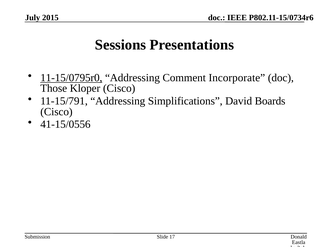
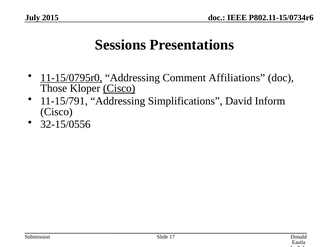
Incorporate: Incorporate -> Affiliations (237, 78)
Cisco underline: none -> present (119, 88)
Boards: Boards -> Inform (270, 101)
41-15/0556: 41-15/0556 -> 32-15/0556 (65, 124)
